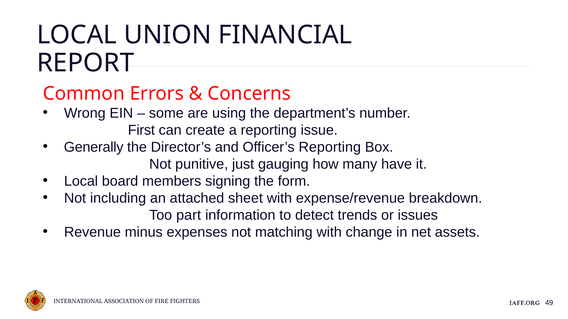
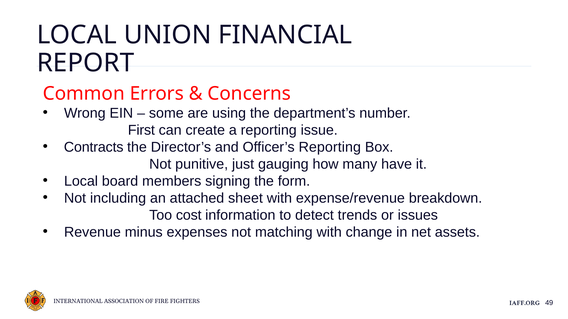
Generally: Generally -> Contracts (94, 147)
part: part -> cost (189, 215)
